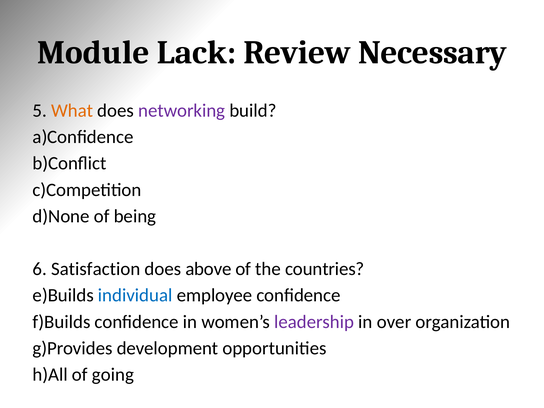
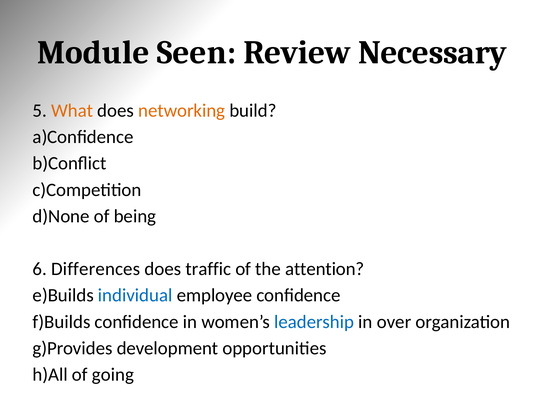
Lack: Lack -> Seen (196, 53)
networking colour: purple -> orange (182, 111)
Satisfaction: Satisfaction -> Differences (96, 269)
above: above -> traffic (208, 269)
countries: countries -> attention (325, 269)
leadership colour: purple -> blue (314, 322)
